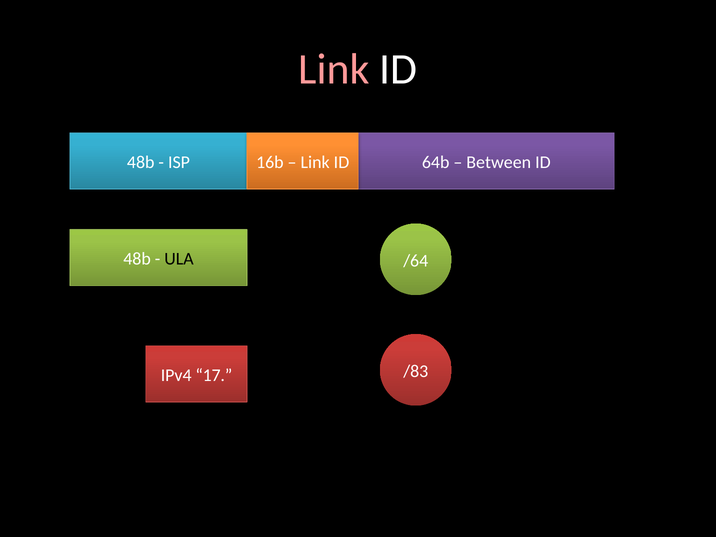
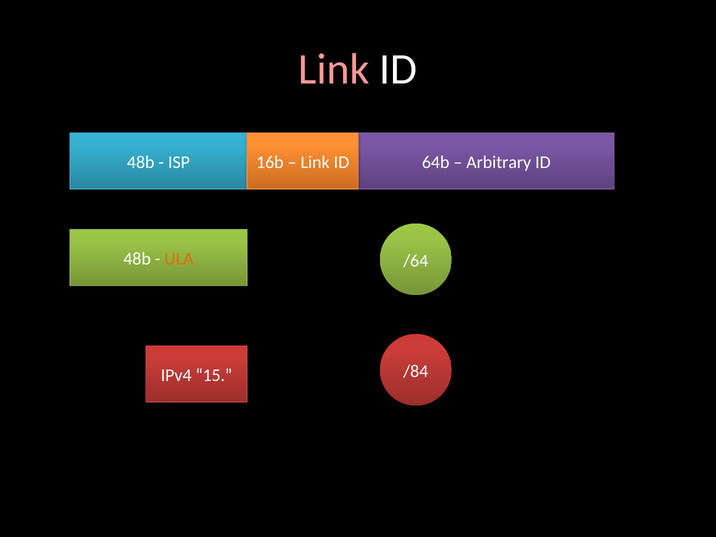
Between: Between -> Arbitrary (499, 162)
ULA colour: black -> orange (179, 259)
/83: /83 -> /84 (416, 371)
17: 17 -> 15 (214, 375)
